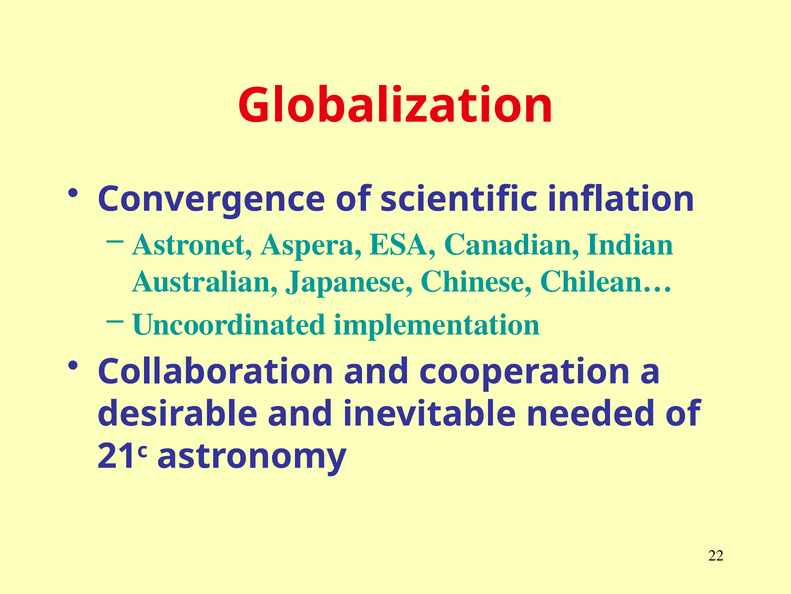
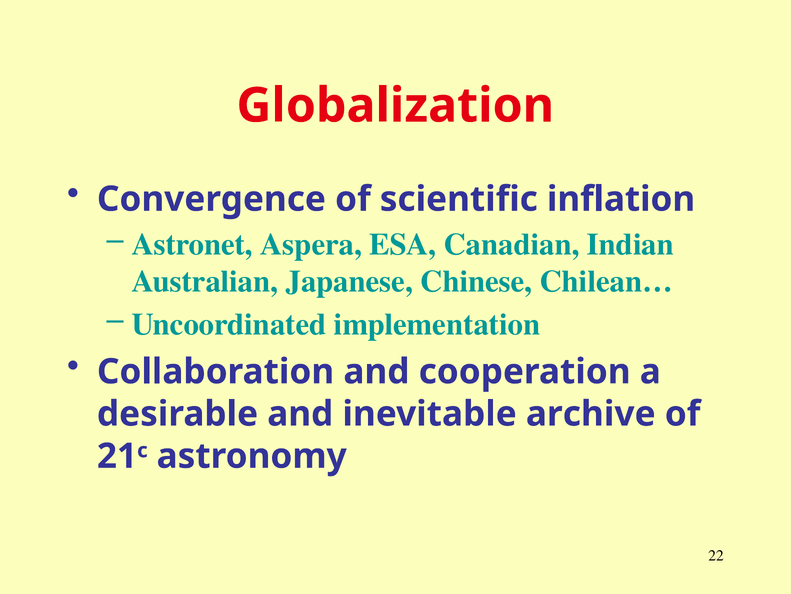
needed: needed -> archive (591, 413)
